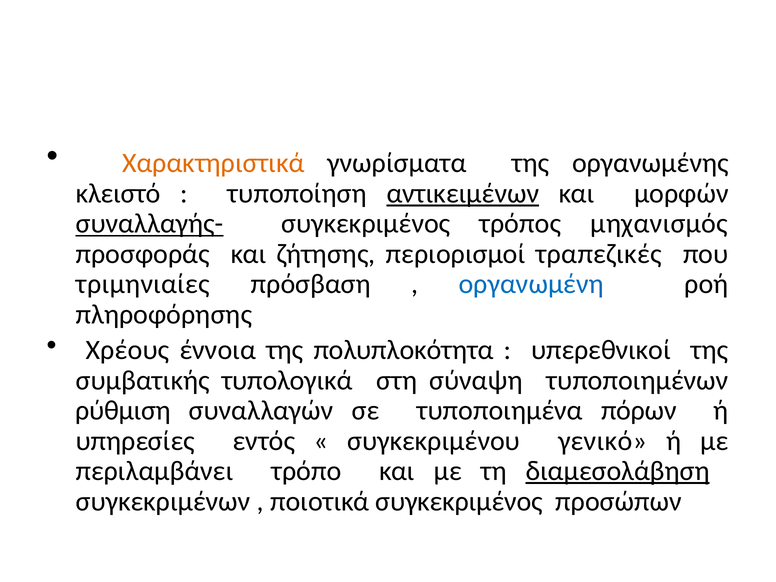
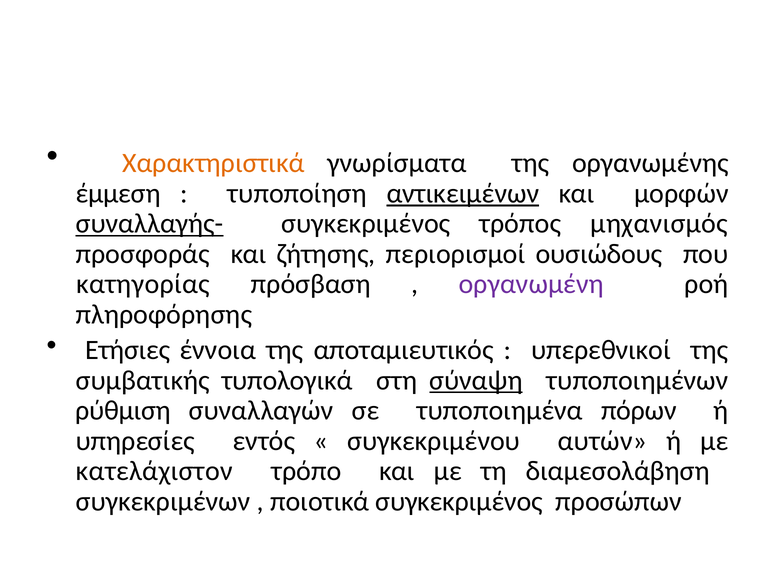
κλειστό: κλειστό -> έμμεση (118, 193)
τραπεζικές: τραπεζικές -> ουσιώδους (599, 254)
τριμηνιαίες: τριμηνιαίες -> κατηγορίας (143, 284)
οργανωμένη colour: blue -> purple (531, 284)
Χρέους: Χρέους -> Ετήσιες (128, 350)
πολυπλοκότητα: πολυπλοκότητα -> αποταμιευτικός (404, 350)
σύναψη underline: none -> present (476, 380)
γενικό: γενικό -> αυτών (603, 441)
περιλαμβάνει: περιλαμβάνει -> κατελάχιστον (154, 471)
διαμεσολάβηση underline: present -> none (618, 471)
